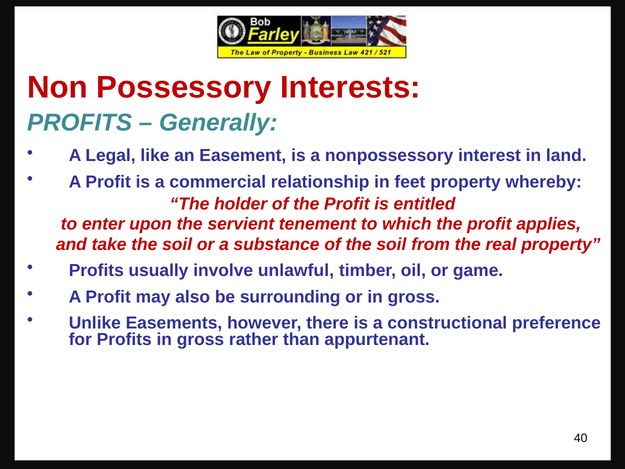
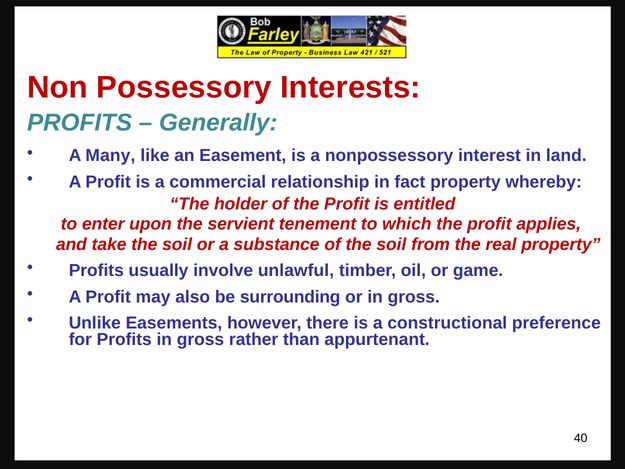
Legal: Legal -> Many (110, 156)
feet: feet -> fact (410, 182)
